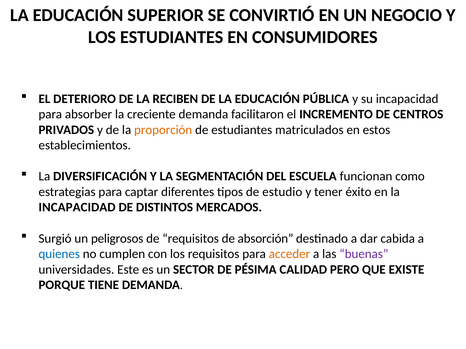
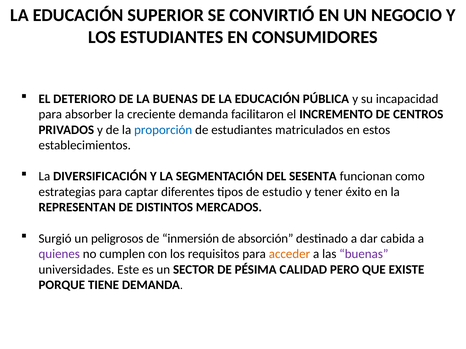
LA RECIBEN: RECIBEN -> BUENAS (175, 99)
proporción colour: orange -> blue (163, 130)
ESCUELA: ESCUELA -> SESENTA (313, 177)
INCAPACIDAD: INCAPACIDAD -> REPRESENTAN (77, 208)
de requisitos: requisitos -> inmersión (191, 239)
quienes colour: blue -> purple (59, 254)
